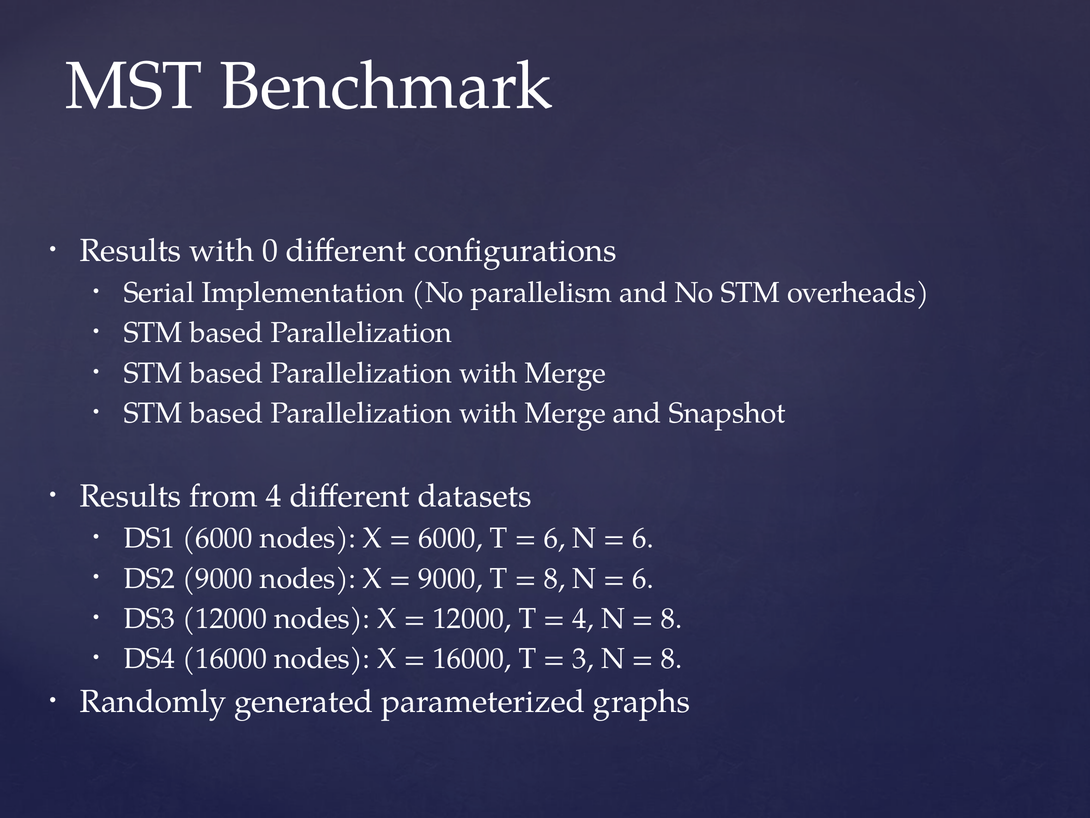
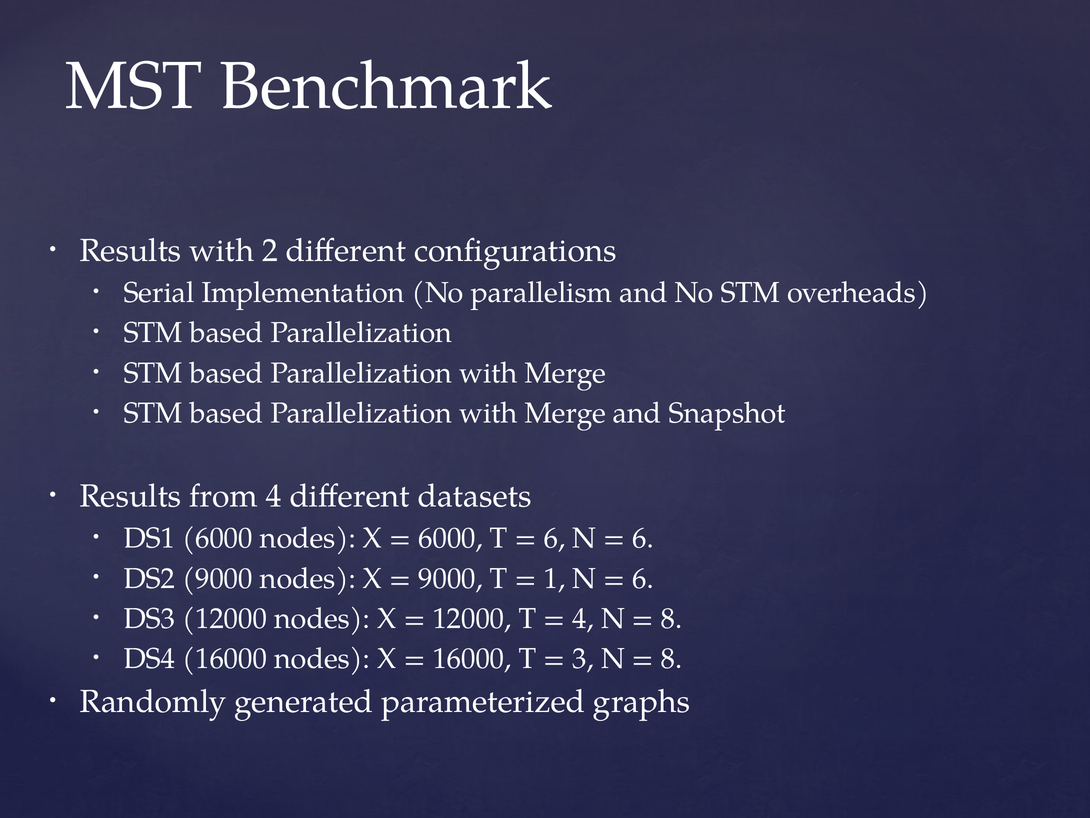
0: 0 -> 2 (270, 251)
8: 8 -> 1 (554, 578)
